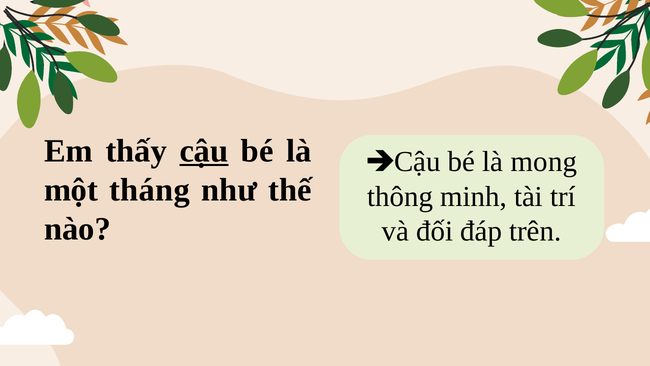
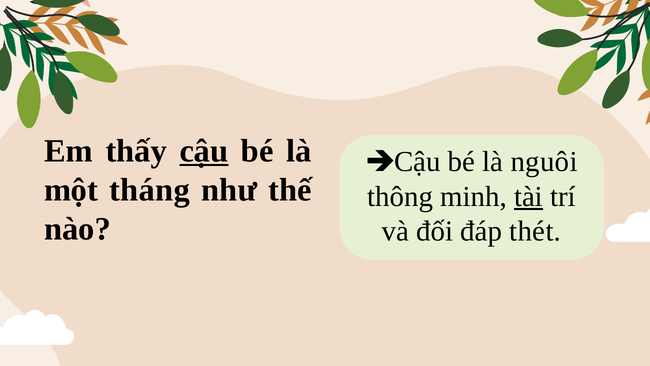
mong: mong -> nguôi (544, 162)
tài underline: none -> present (529, 196)
trên: trên -> thét (535, 231)
